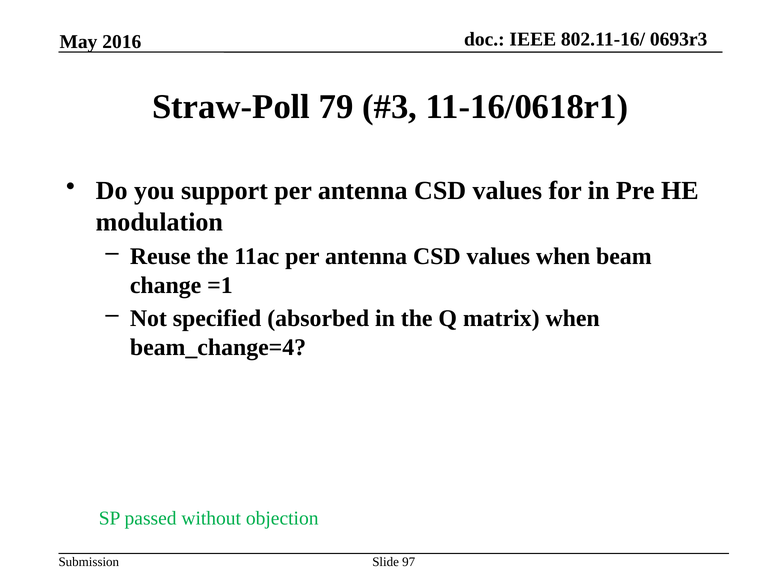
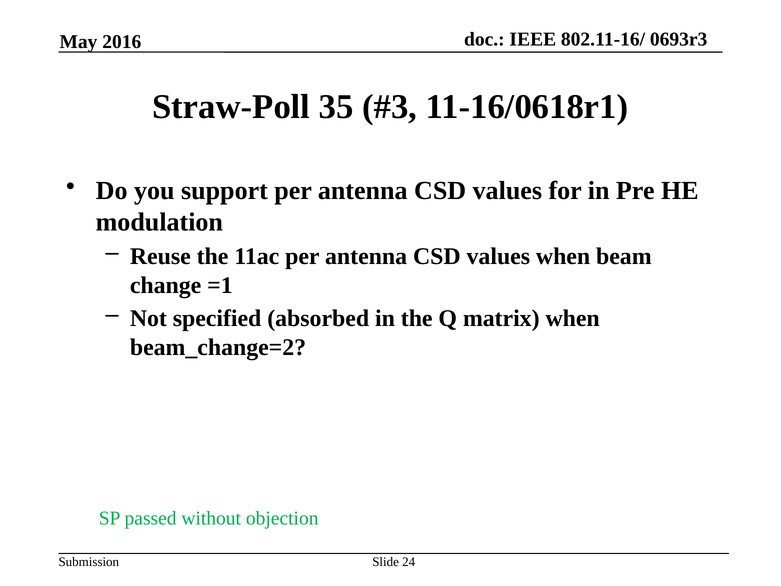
79: 79 -> 35 (336, 107)
beam_change=4: beam_change=4 -> beam_change=2 (218, 347)
97: 97 -> 24 (409, 562)
